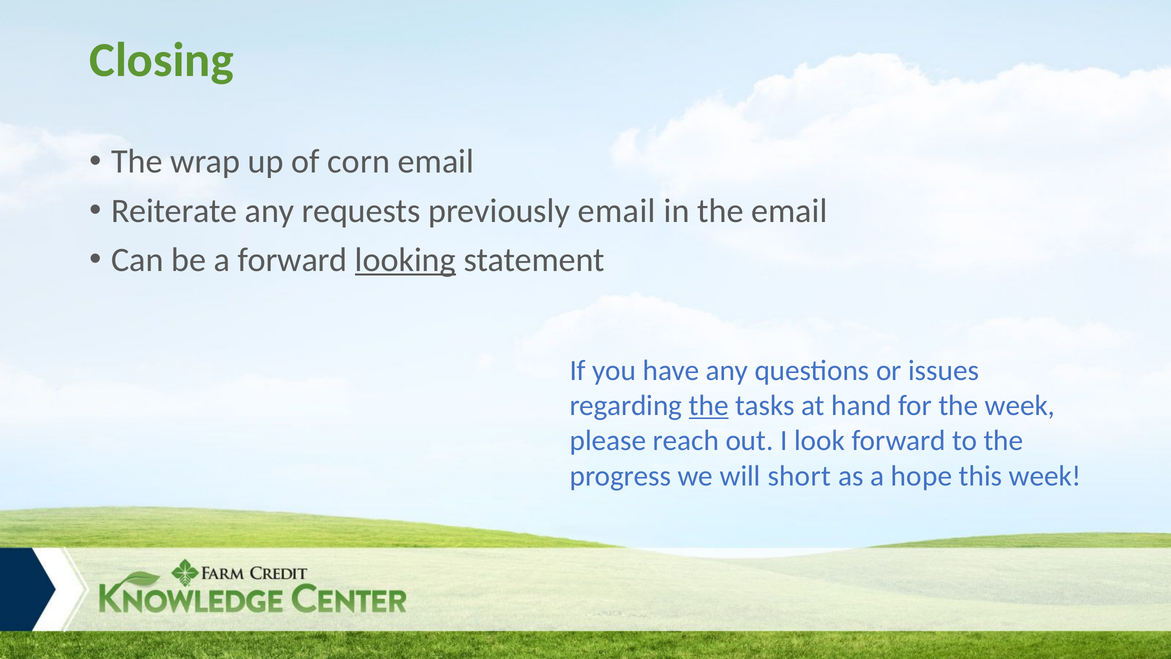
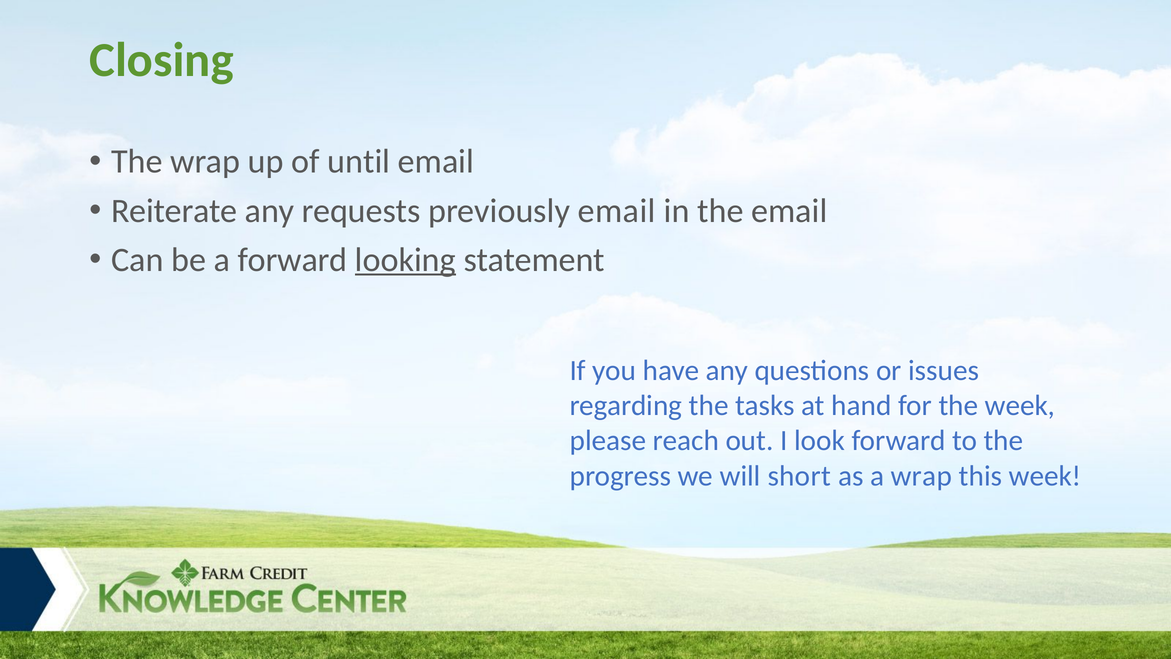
corn: corn -> until (359, 162)
the underline: present -> none (709, 405)
a hope: hope -> wrap (921, 476)
